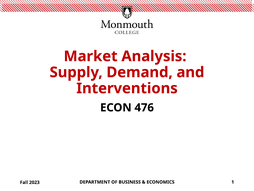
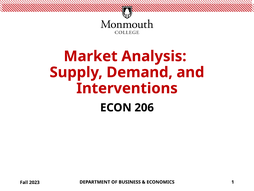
476: 476 -> 206 (144, 107)
